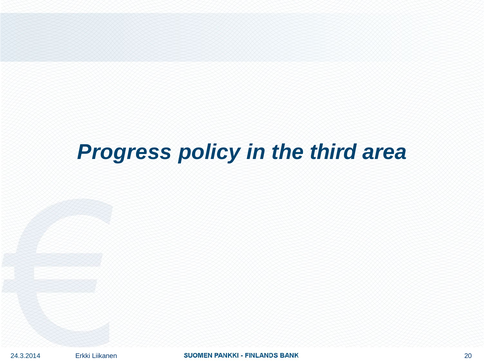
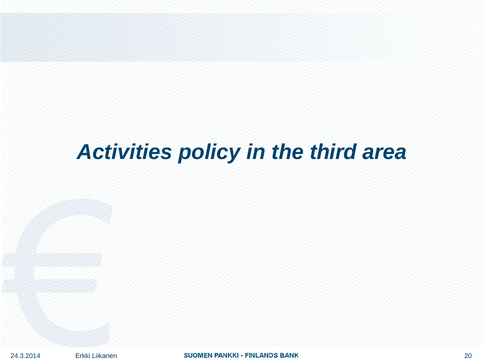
Progress: Progress -> Activities (125, 152)
